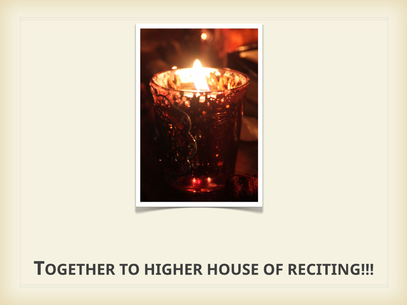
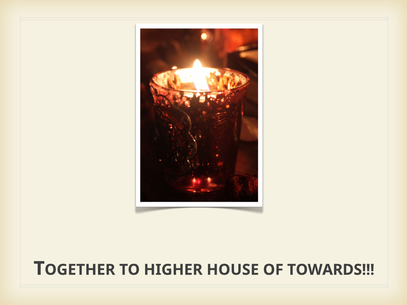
RECITING: RECITING -> TOWARDS (331, 270)
